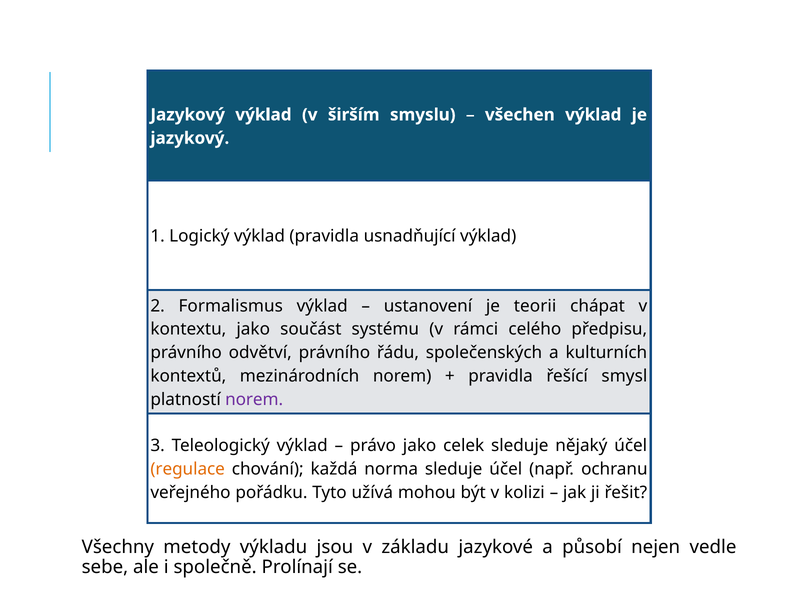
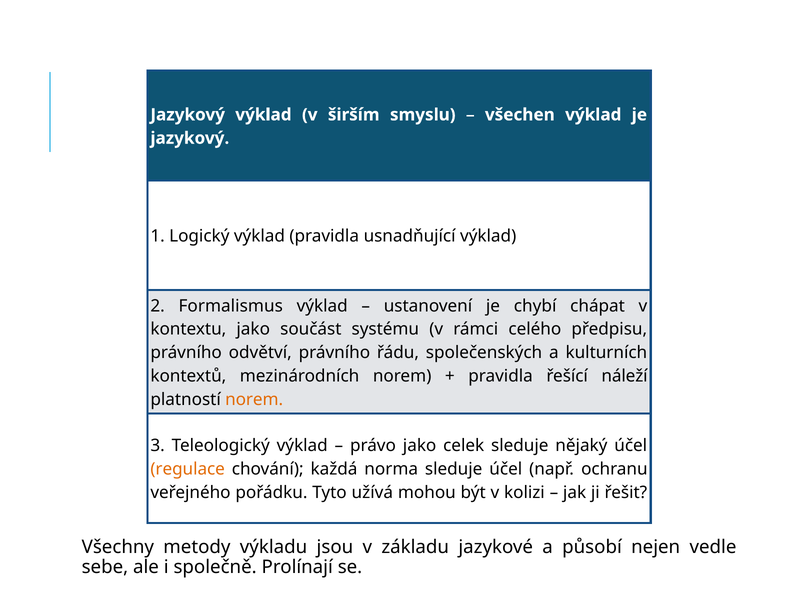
teorii: teorii -> chybí (535, 306)
smysl: smysl -> náleží (625, 376)
norem colour: purple -> orange (254, 399)
